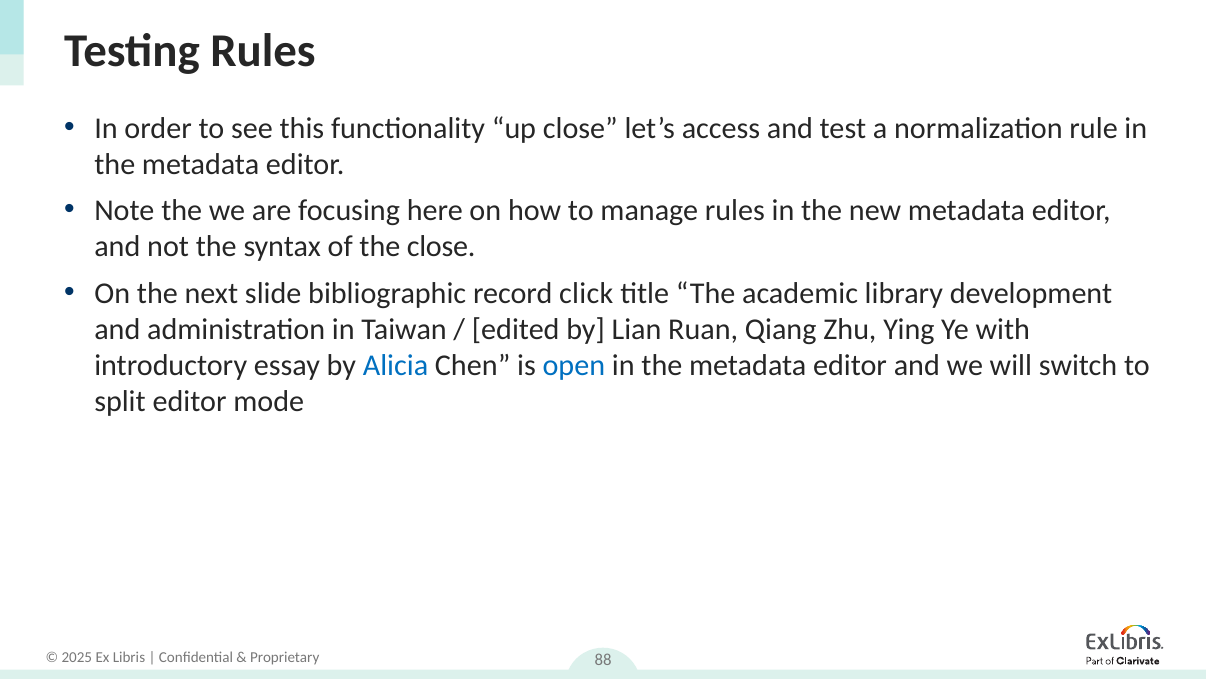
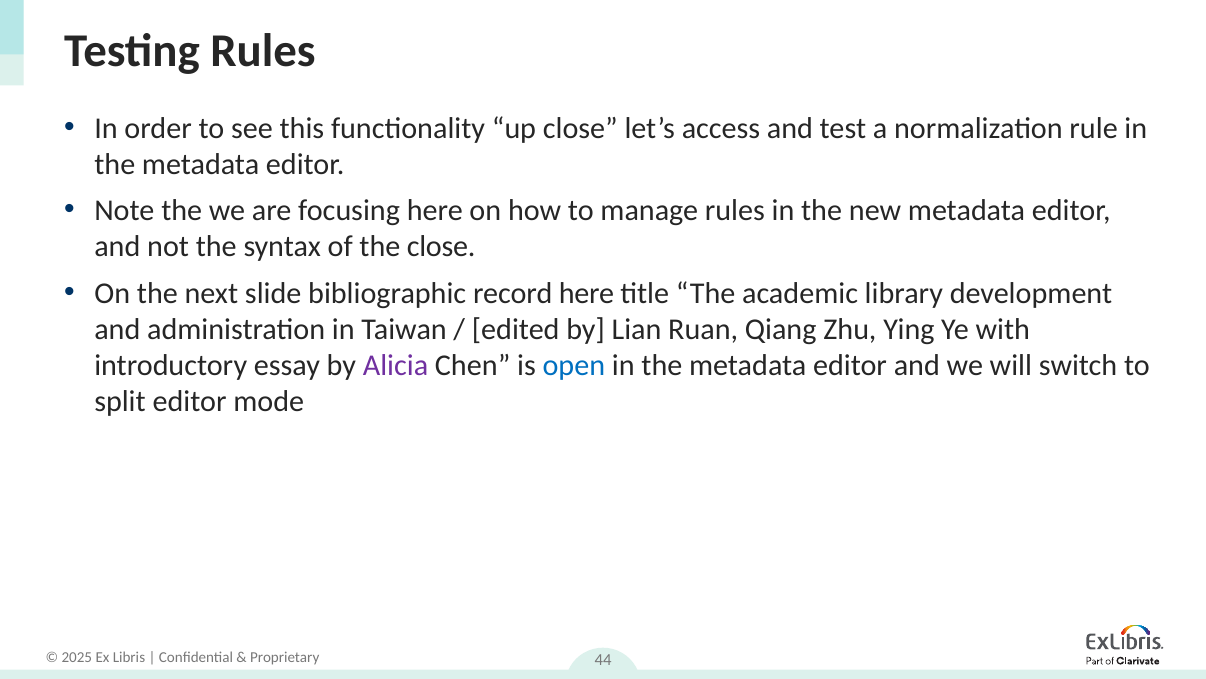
record click: click -> here (587, 293)
Alicia colour: blue -> purple (396, 365)
88: 88 -> 44 (603, 660)
